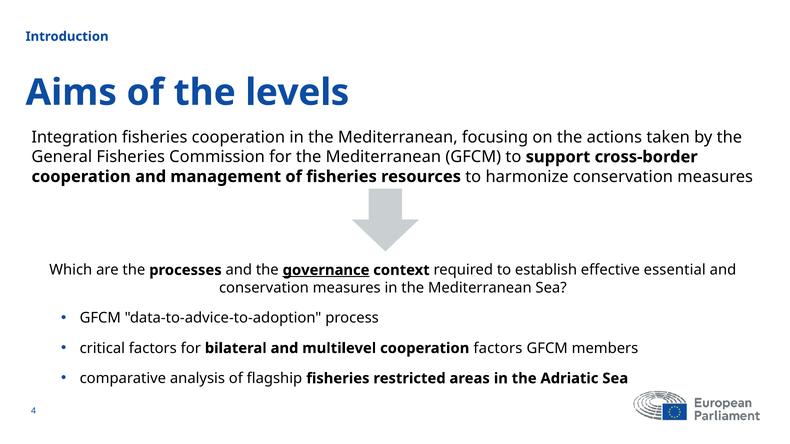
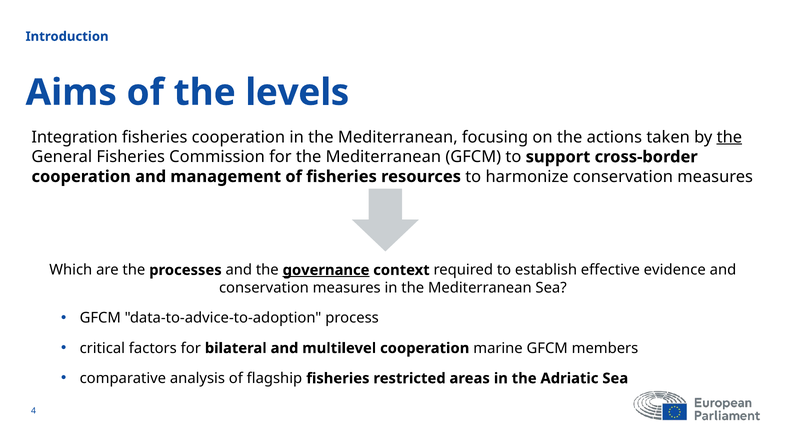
the underline: none -> present (729, 137)
essential: essential -> evidence (675, 270)
cooperation factors: factors -> marine (498, 348)
